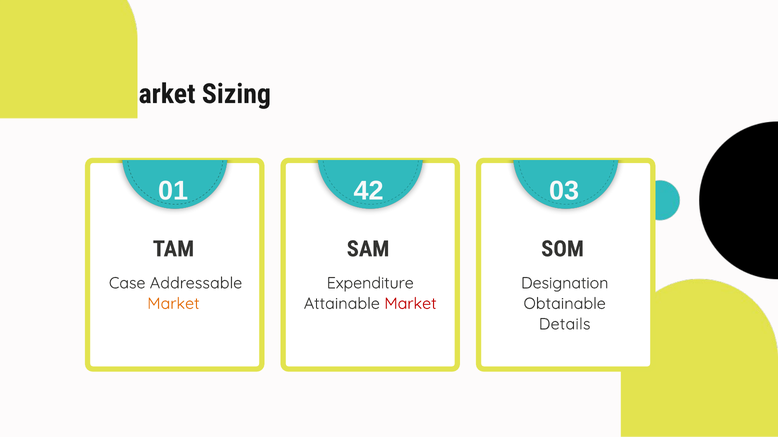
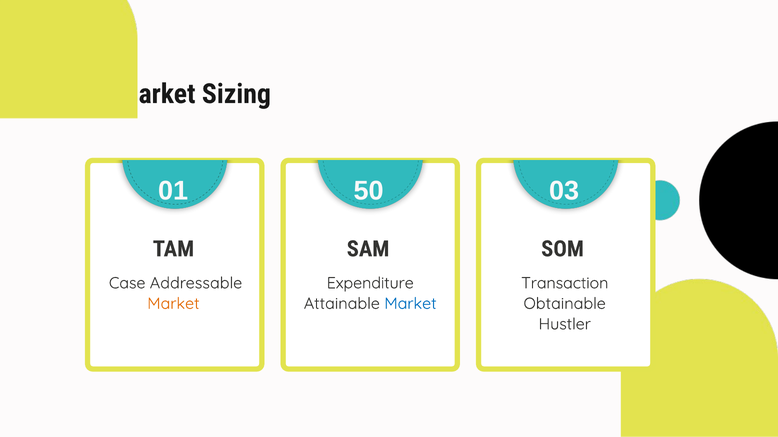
42: 42 -> 50 (369, 191)
Designation: Designation -> Transaction (565, 283)
Market colour: red -> blue (410, 304)
Details: Details -> Hustler (565, 325)
